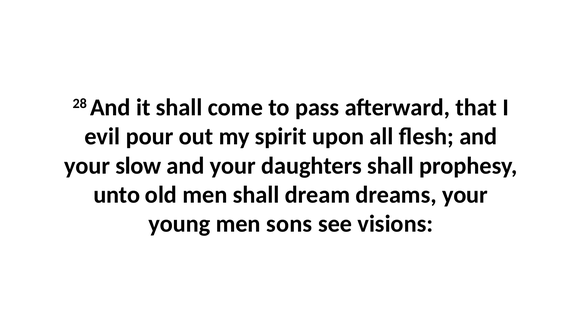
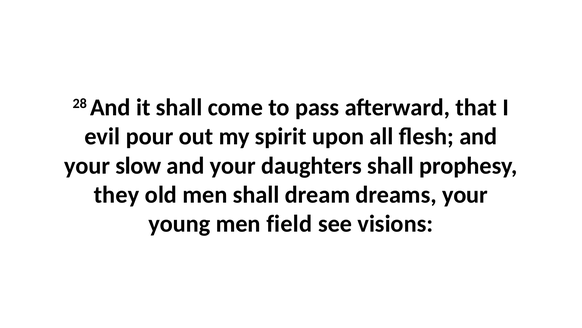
unto: unto -> they (117, 194)
sons: sons -> field (289, 224)
